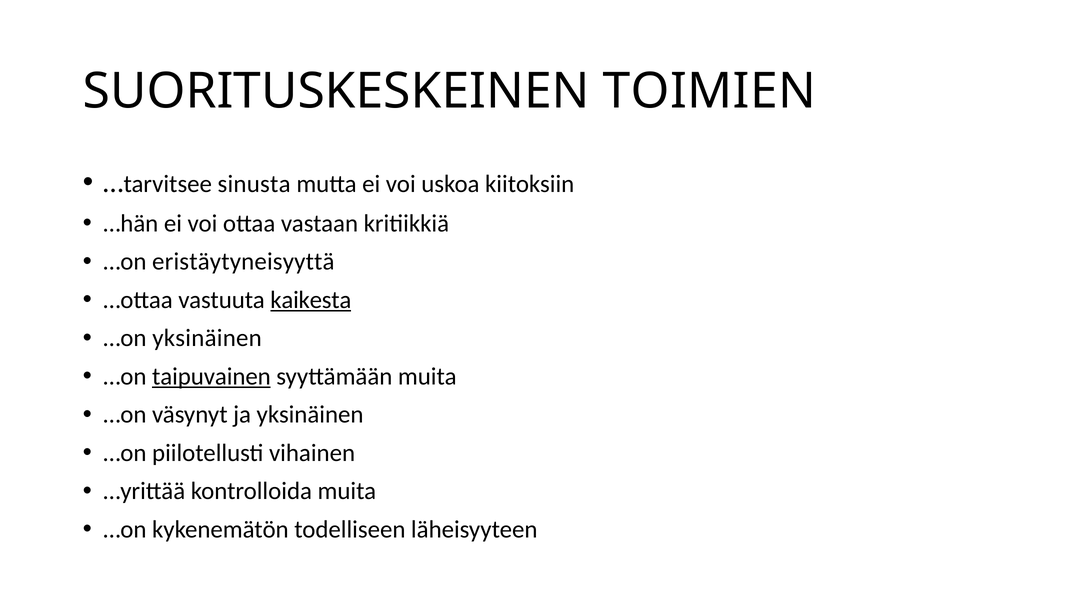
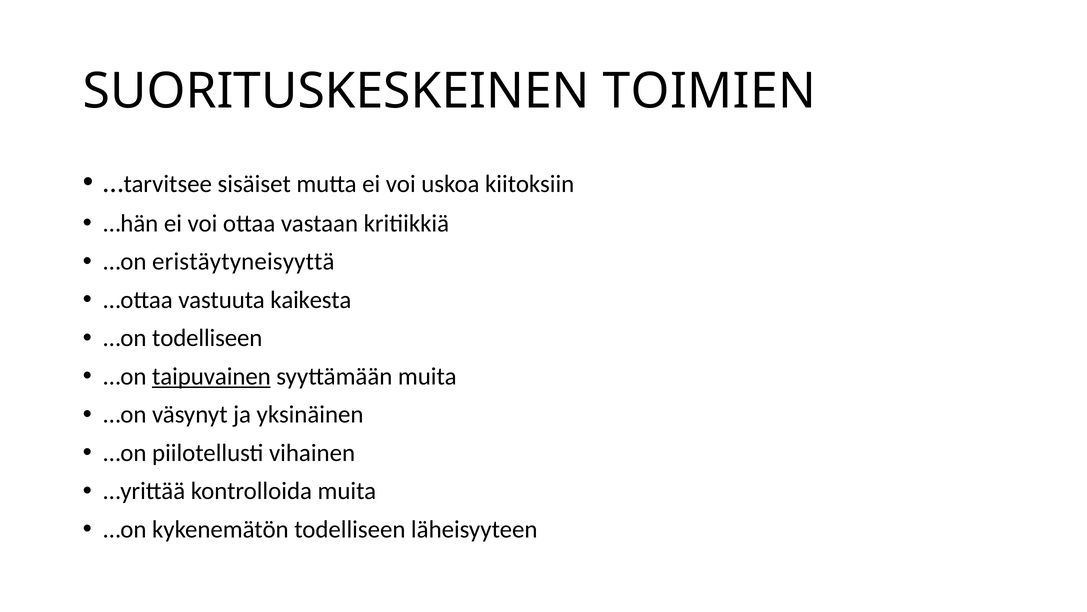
sinusta: sinusta -> sisäiset (254, 184)
kaikesta underline: present -> none (311, 300)
…on yksinäinen: yksinäinen -> todelliseen (207, 338)
